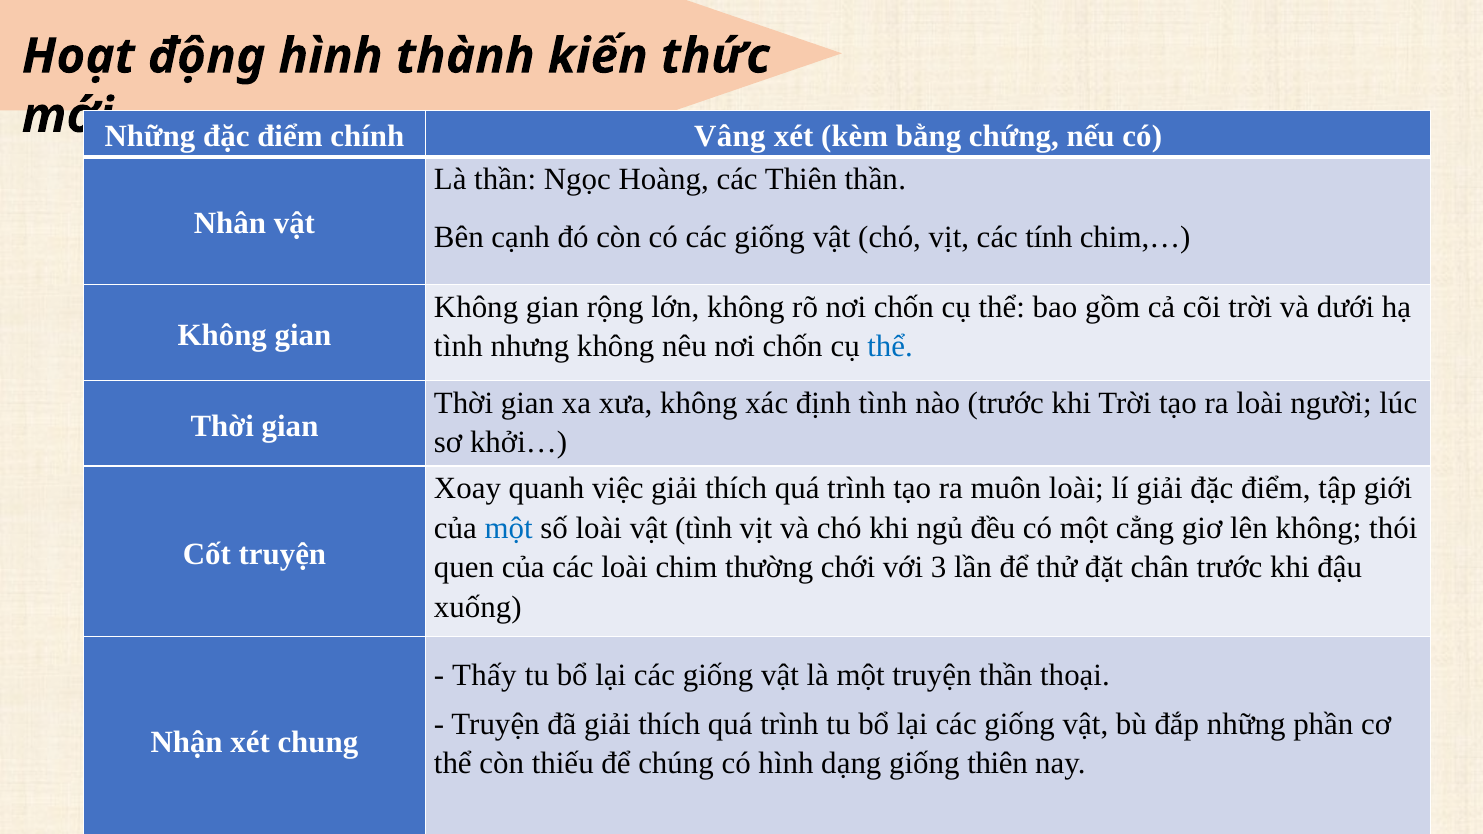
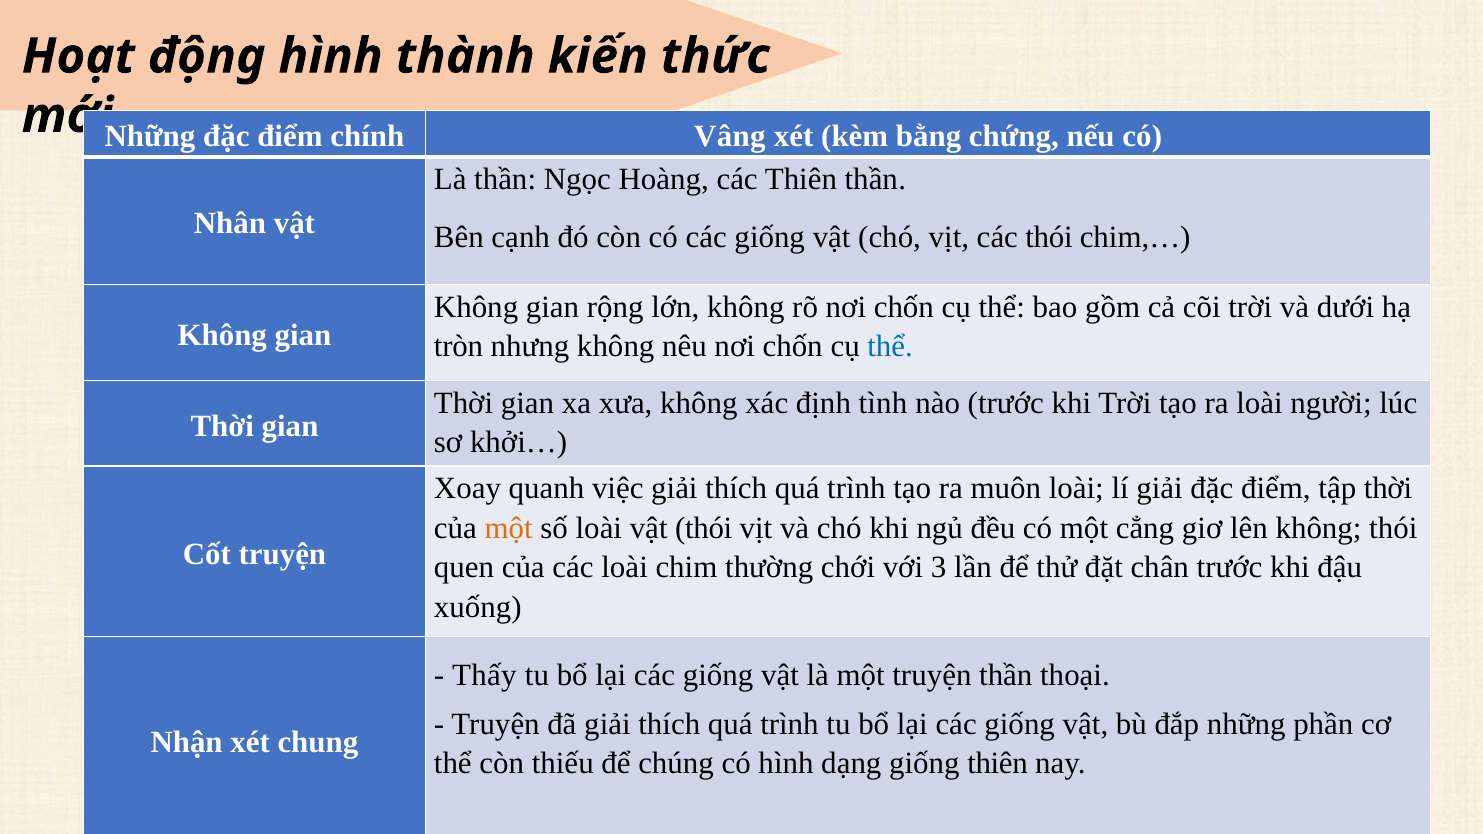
các tính: tính -> thói (1049, 238)
tình: tình -> tròn (459, 346)
tập giới: giới -> thời (1388, 489)
một colour: blue -> orange (509, 528)
vật tình: tình -> thói (704, 528)
